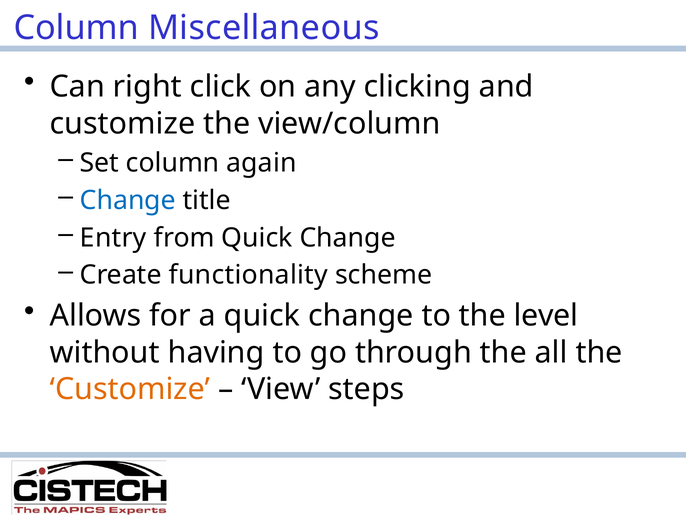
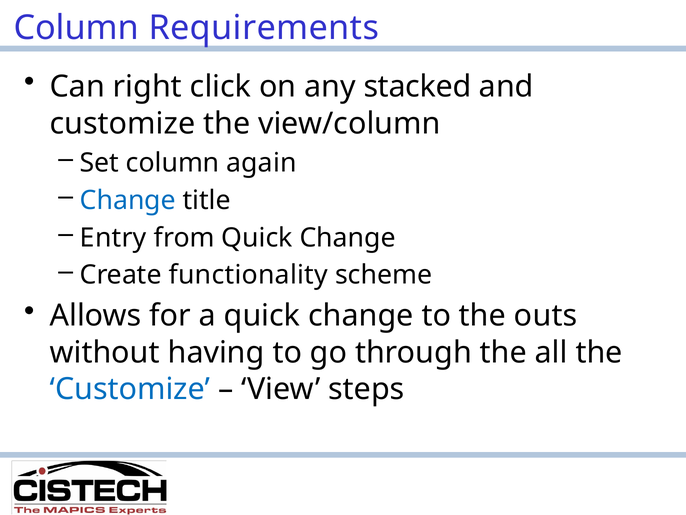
Miscellaneous: Miscellaneous -> Requirements (264, 28)
clicking: clicking -> stacked (417, 87)
level: level -> outs (546, 316)
Customize colour: orange -> blue (130, 389)
